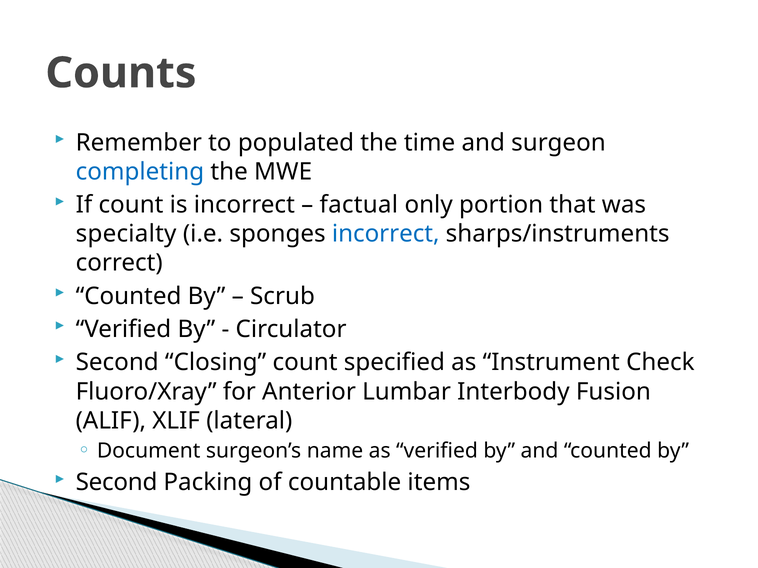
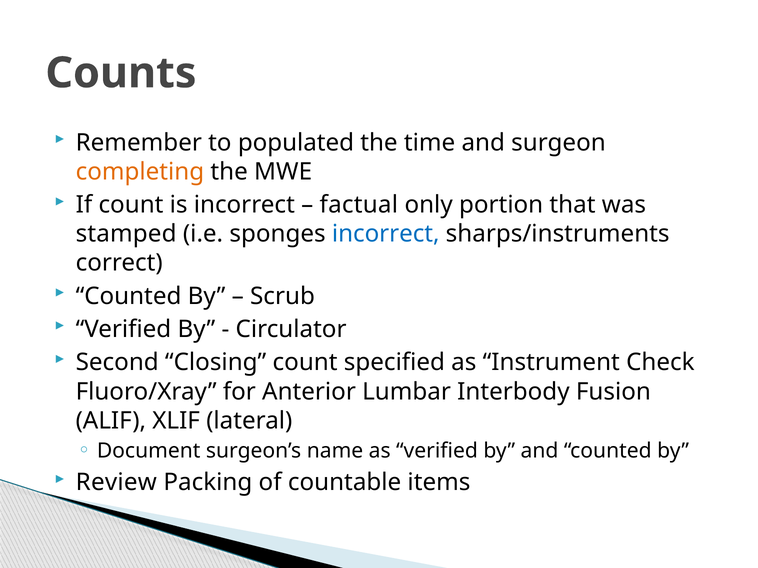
completing colour: blue -> orange (140, 172)
specialty: specialty -> stamped (126, 234)
Second: Second -> Review (116, 483)
